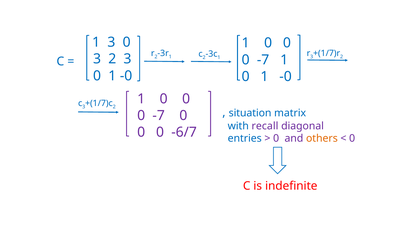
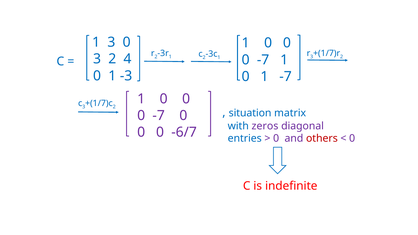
2 3: 3 -> 4 (127, 59)
-0: -0 -> -3 (126, 76)
-0: -0 -> -7 (286, 77)
recall: recall -> zeros (265, 126)
others colour: orange -> red (322, 139)
